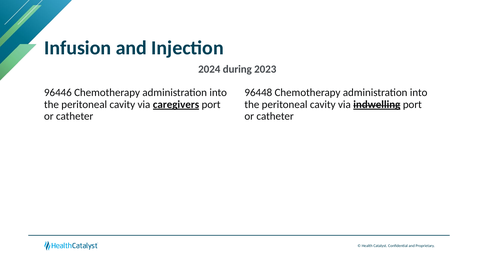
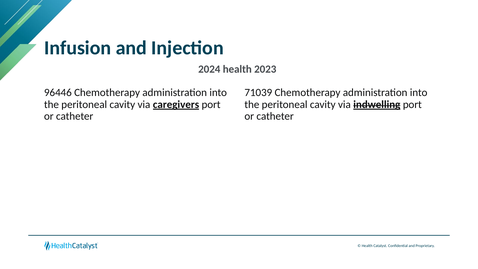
2024 during: during -> health (237, 69)
96448: 96448 -> 71039 (258, 93)
